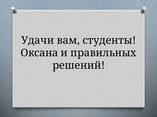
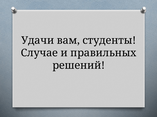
Оксана: Оксана -> Случае (39, 53)
